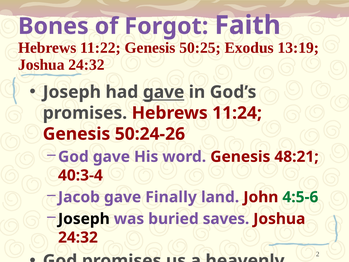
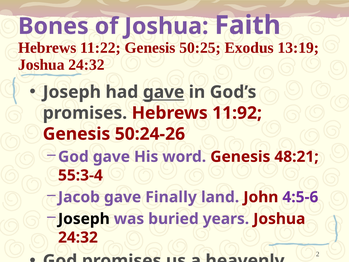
of Forgot: Forgot -> Joshua (166, 26)
11:24: 11:24 -> 11:92 (237, 113)
40:3-4: 40:3-4 -> 55:3-4 (80, 175)
4:5-6 colour: green -> purple (300, 197)
saves: saves -> years (226, 219)
